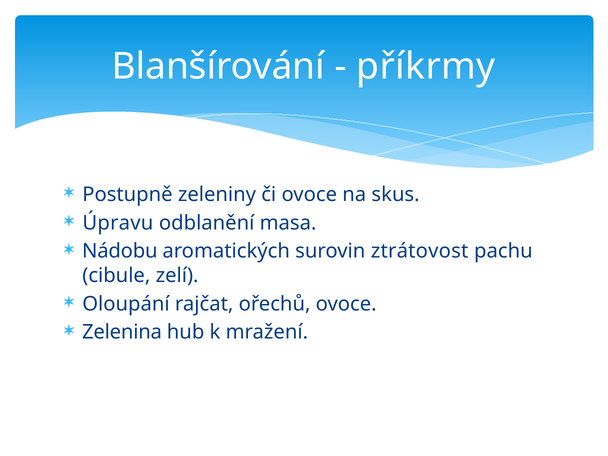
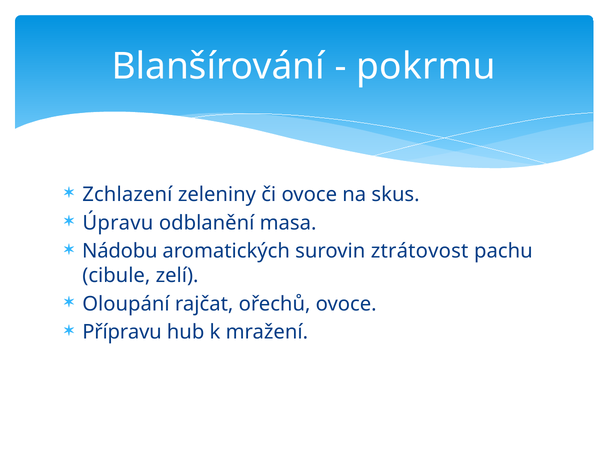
příkrmy: příkrmy -> pokrmu (426, 67)
Postupně: Postupně -> Zchlazení (127, 195)
Zelenina: Zelenina -> Přípravu (122, 332)
